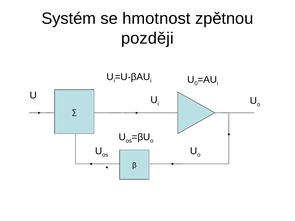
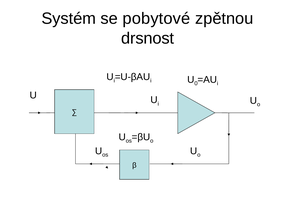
hmotnost: hmotnost -> pobytové (156, 19)
později: později -> drsnost (148, 38)
